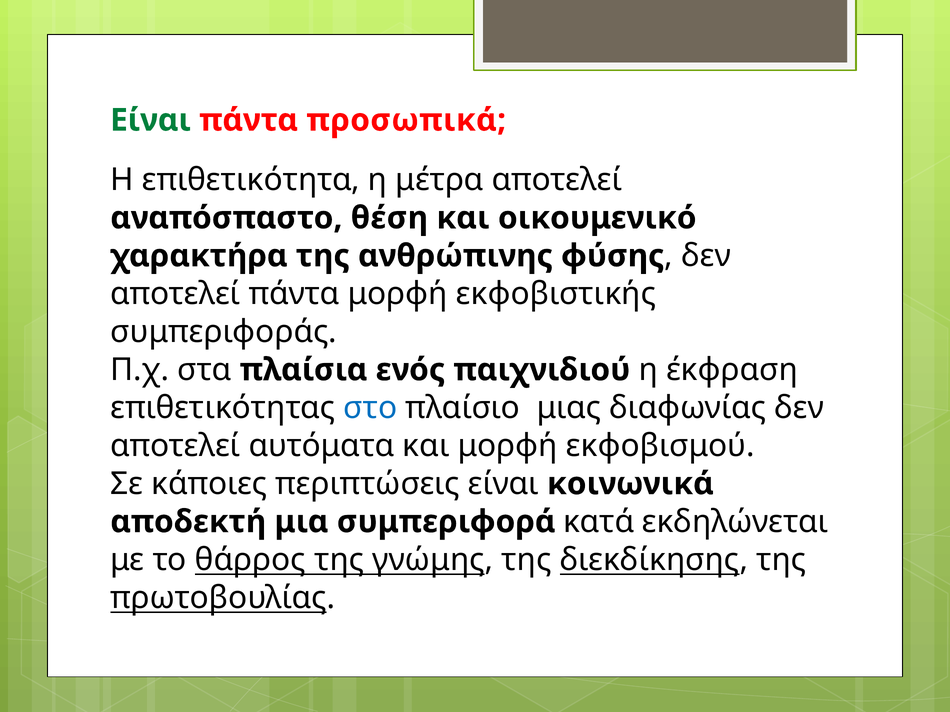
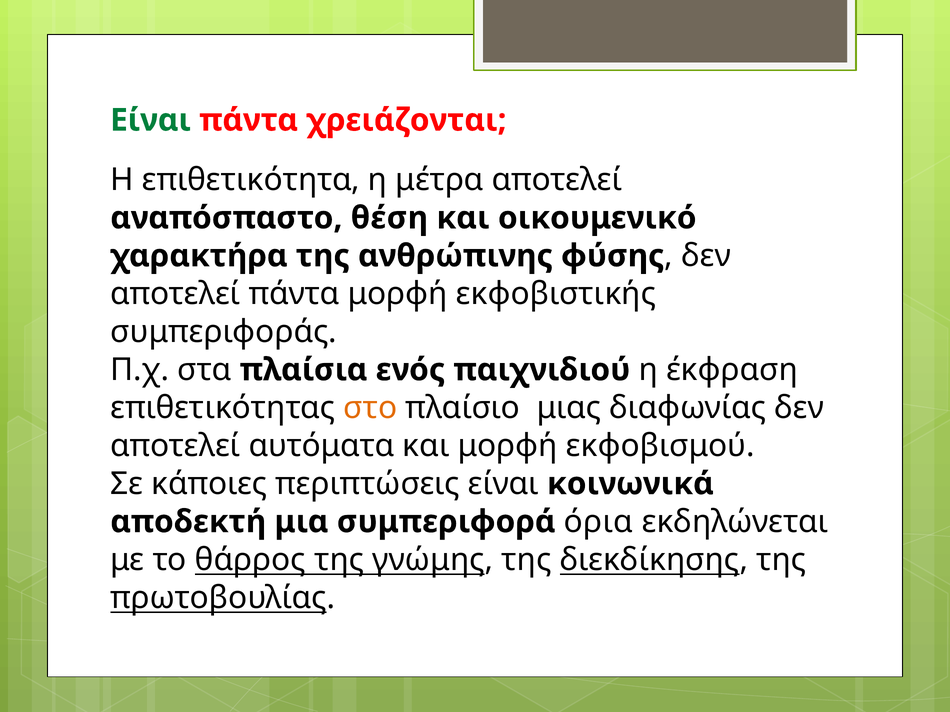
προσωπικά: προσωπικά -> χρειάζονται (406, 120)
στο colour: blue -> orange (370, 408)
κατά: κατά -> όρια (599, 522)
